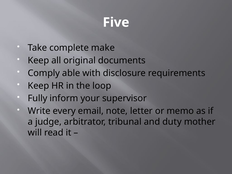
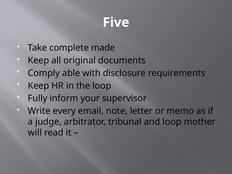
make: make -> made (103, 48)
and duty: duty -> loop (172, 122)
